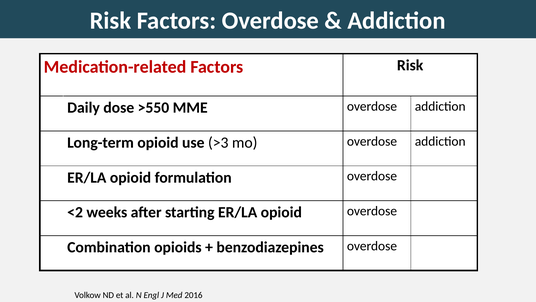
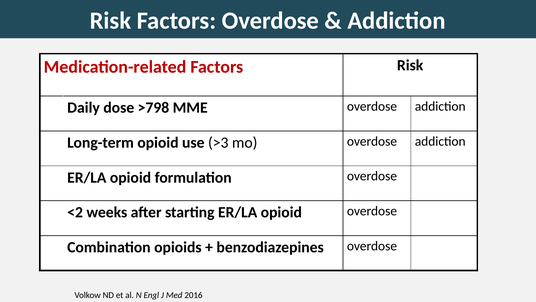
>550: >550 -> >798 (153, 108)
